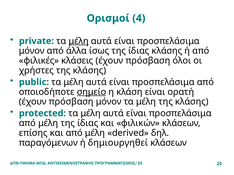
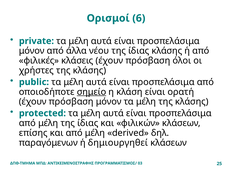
4: 4 -> 6 (139, 18)
μέλη underline: present -> none (79, 41)
ίσως: ίσως -> νέου (99, 51)
